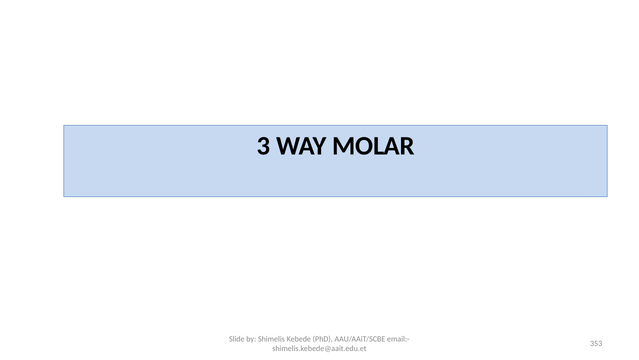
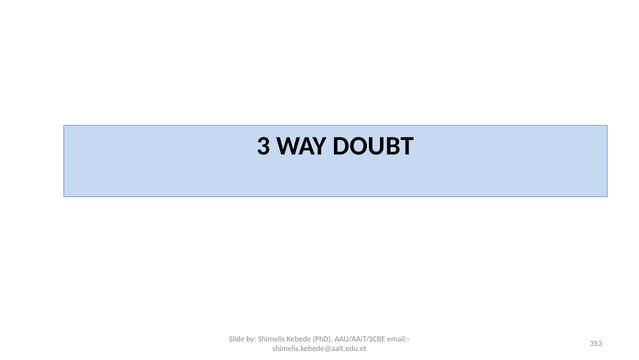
MOLAR: MOLAR -> DOUBT (373, 145)
